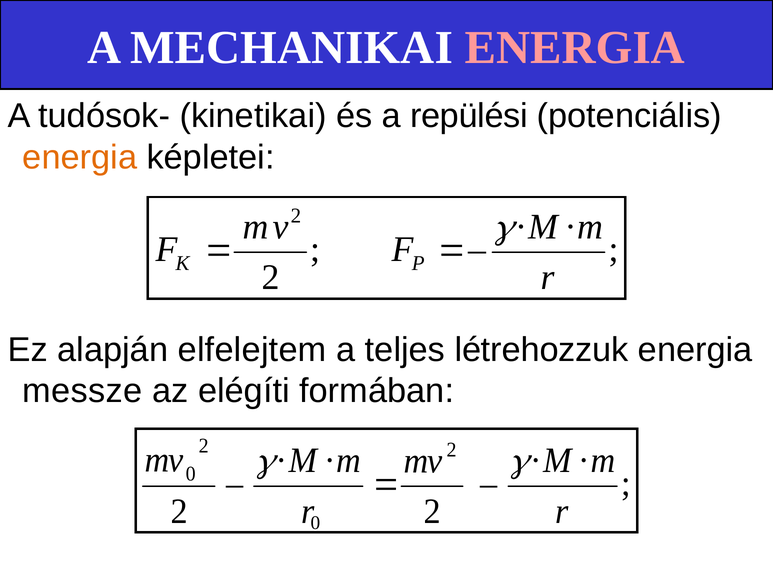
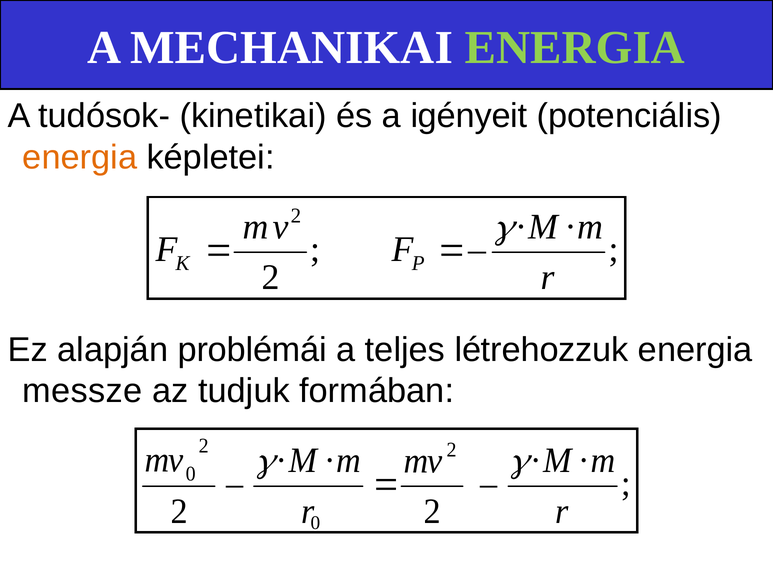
ENERGIA colour: pink -> light green (575, 48)
repülési: repülési -> igényeit (469, 116)
elfelejtem: elfelejtem -> problémái (252, 350)
elégíti: elégíti -> tudjuk (244, 391)
